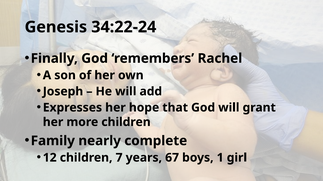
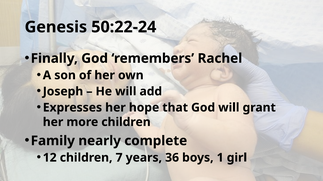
34:22-24: 34:22-24 -> 50:22-24 (124, 27)
67: 67 -> 36 (172, 158)
